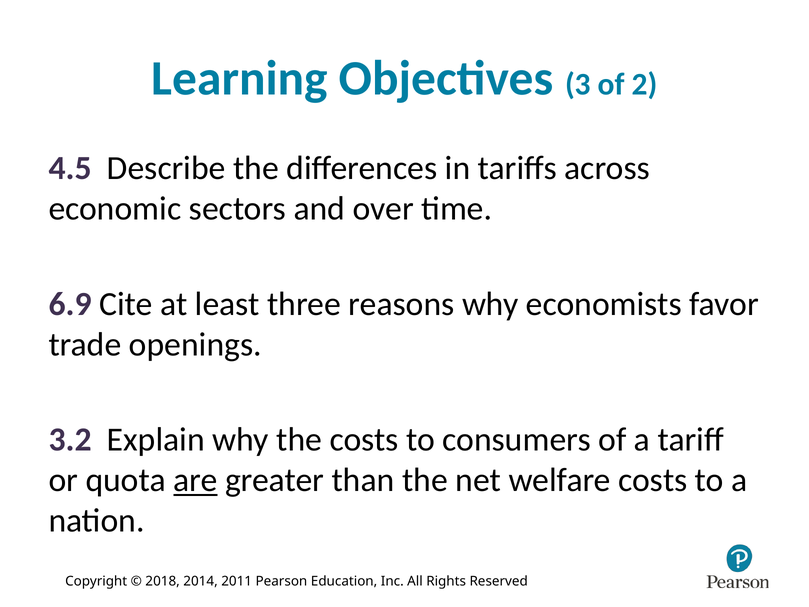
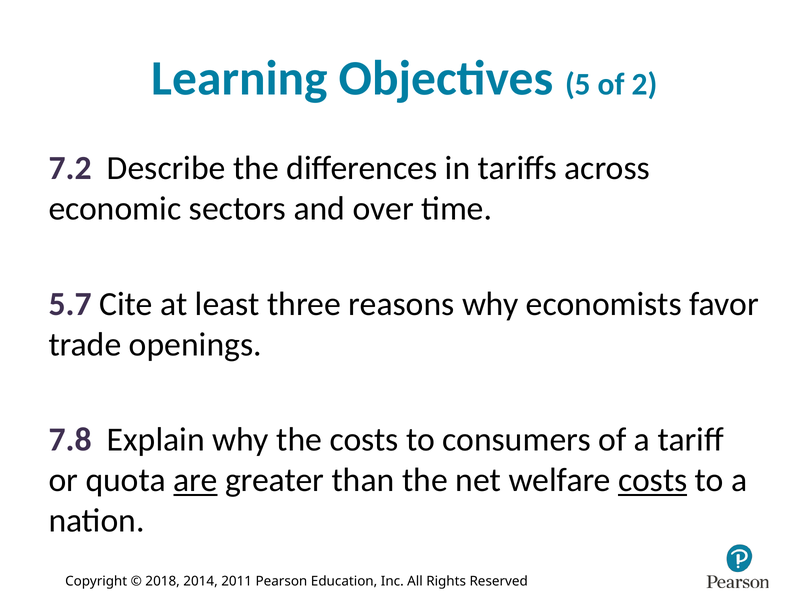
3: 3 -> 5 (578, 84)
4.5: 4.5 -> 7.2 (70, 168)
6.9: 6.9 -> 5.7 (70, 304)
3.2: 3.2 -> 7.8 (70, 440)
costs underline: none -> present (653, 480)
